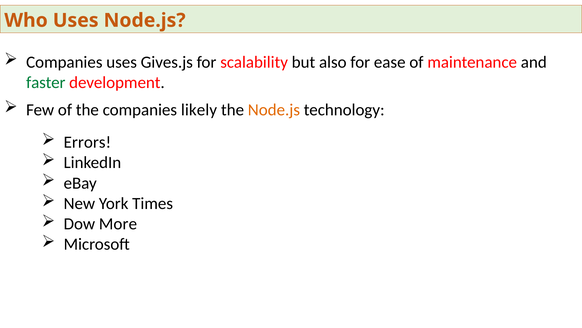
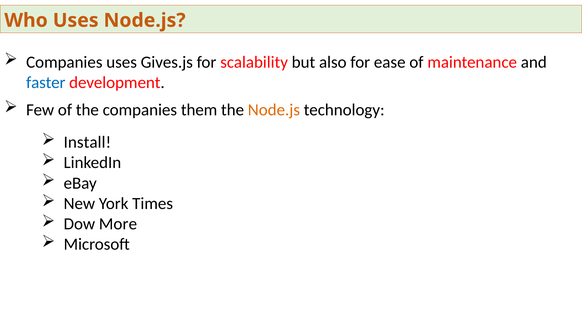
faster colour: green -> blue (46, 82)
likely: likely -> them (199, 110)
Errors: Errors -> Install (87, 142)
